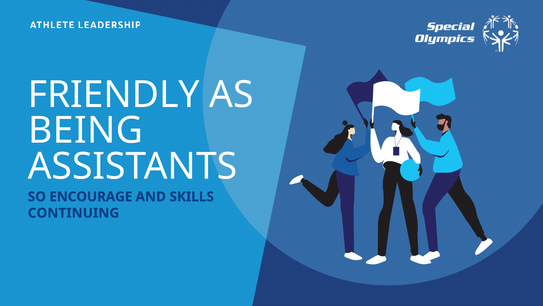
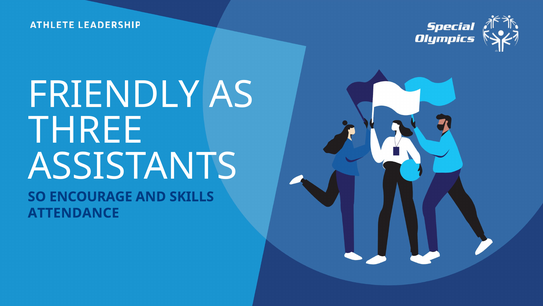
BEING: BEING -> THREE (86, 130)
CONTINUING: CONTINUING -> ATTENDANCE (73, 213)
